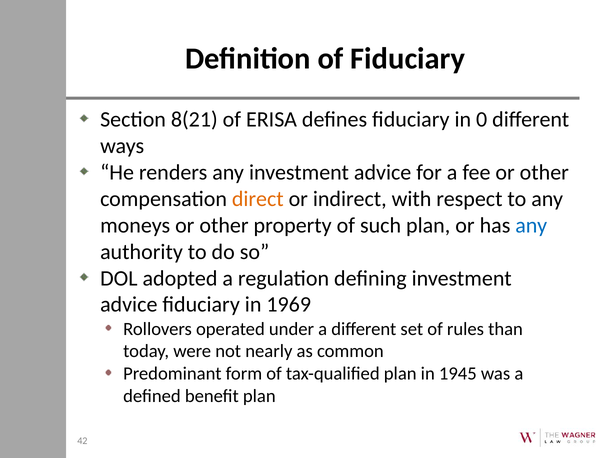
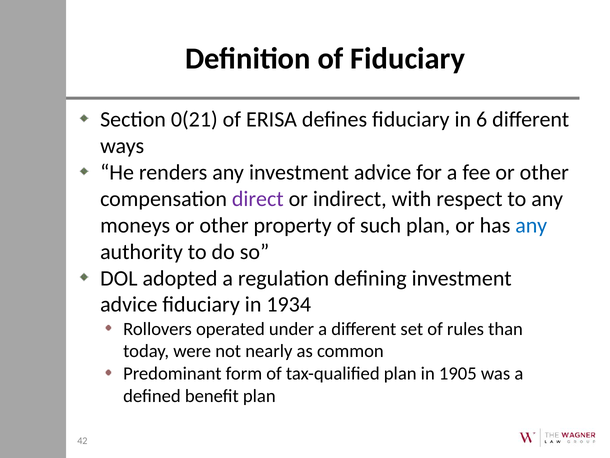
8(21: 8(21 -> 0(21 (194, 119)
0: 0 -> 6 (482, 119)
direct colour: orange -> purple (258, 199)
1969: 1969 -> 1934 (289, 304)
1945: 1945 -> 1905 (458, 373)
